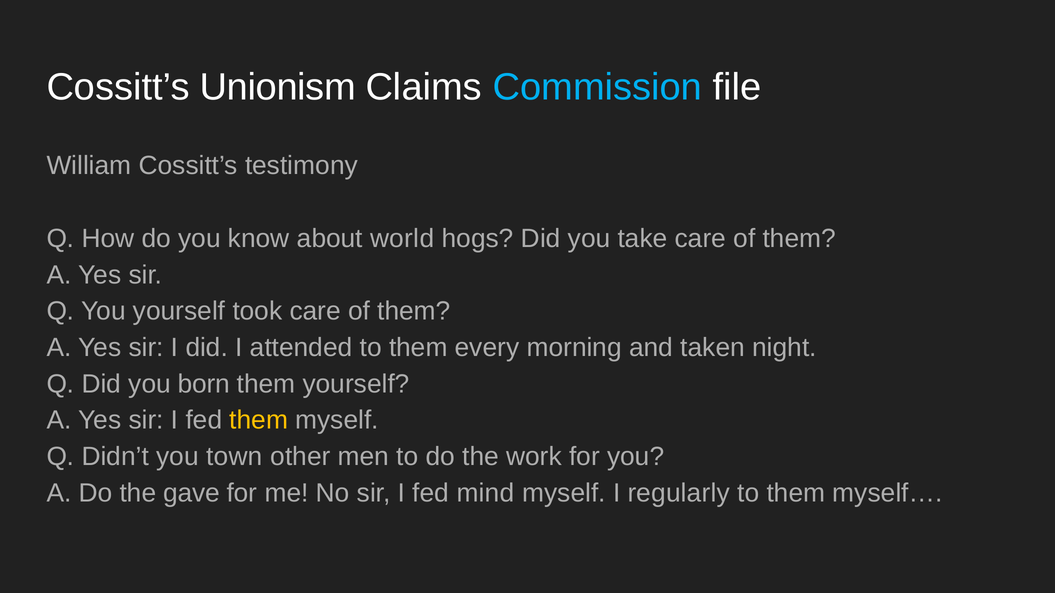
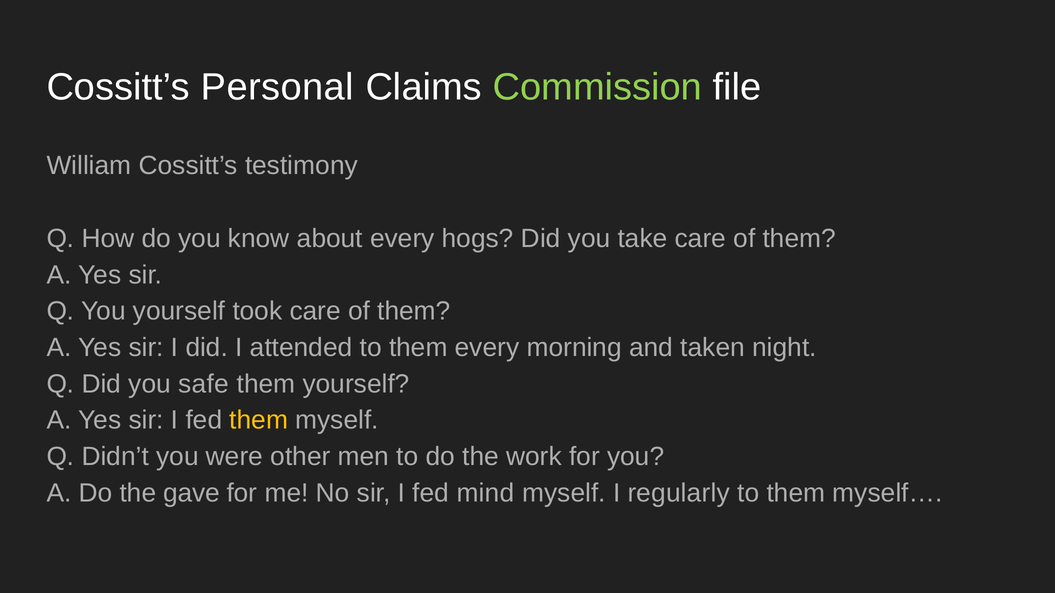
Unionism: Unionism -> Personal (277, 87)
Commission colour: light blue -> light green (597, 87)
about world: world -> every (402, 239)
born: born -> safe (204, 384)
town: town -> were (235, 457)
